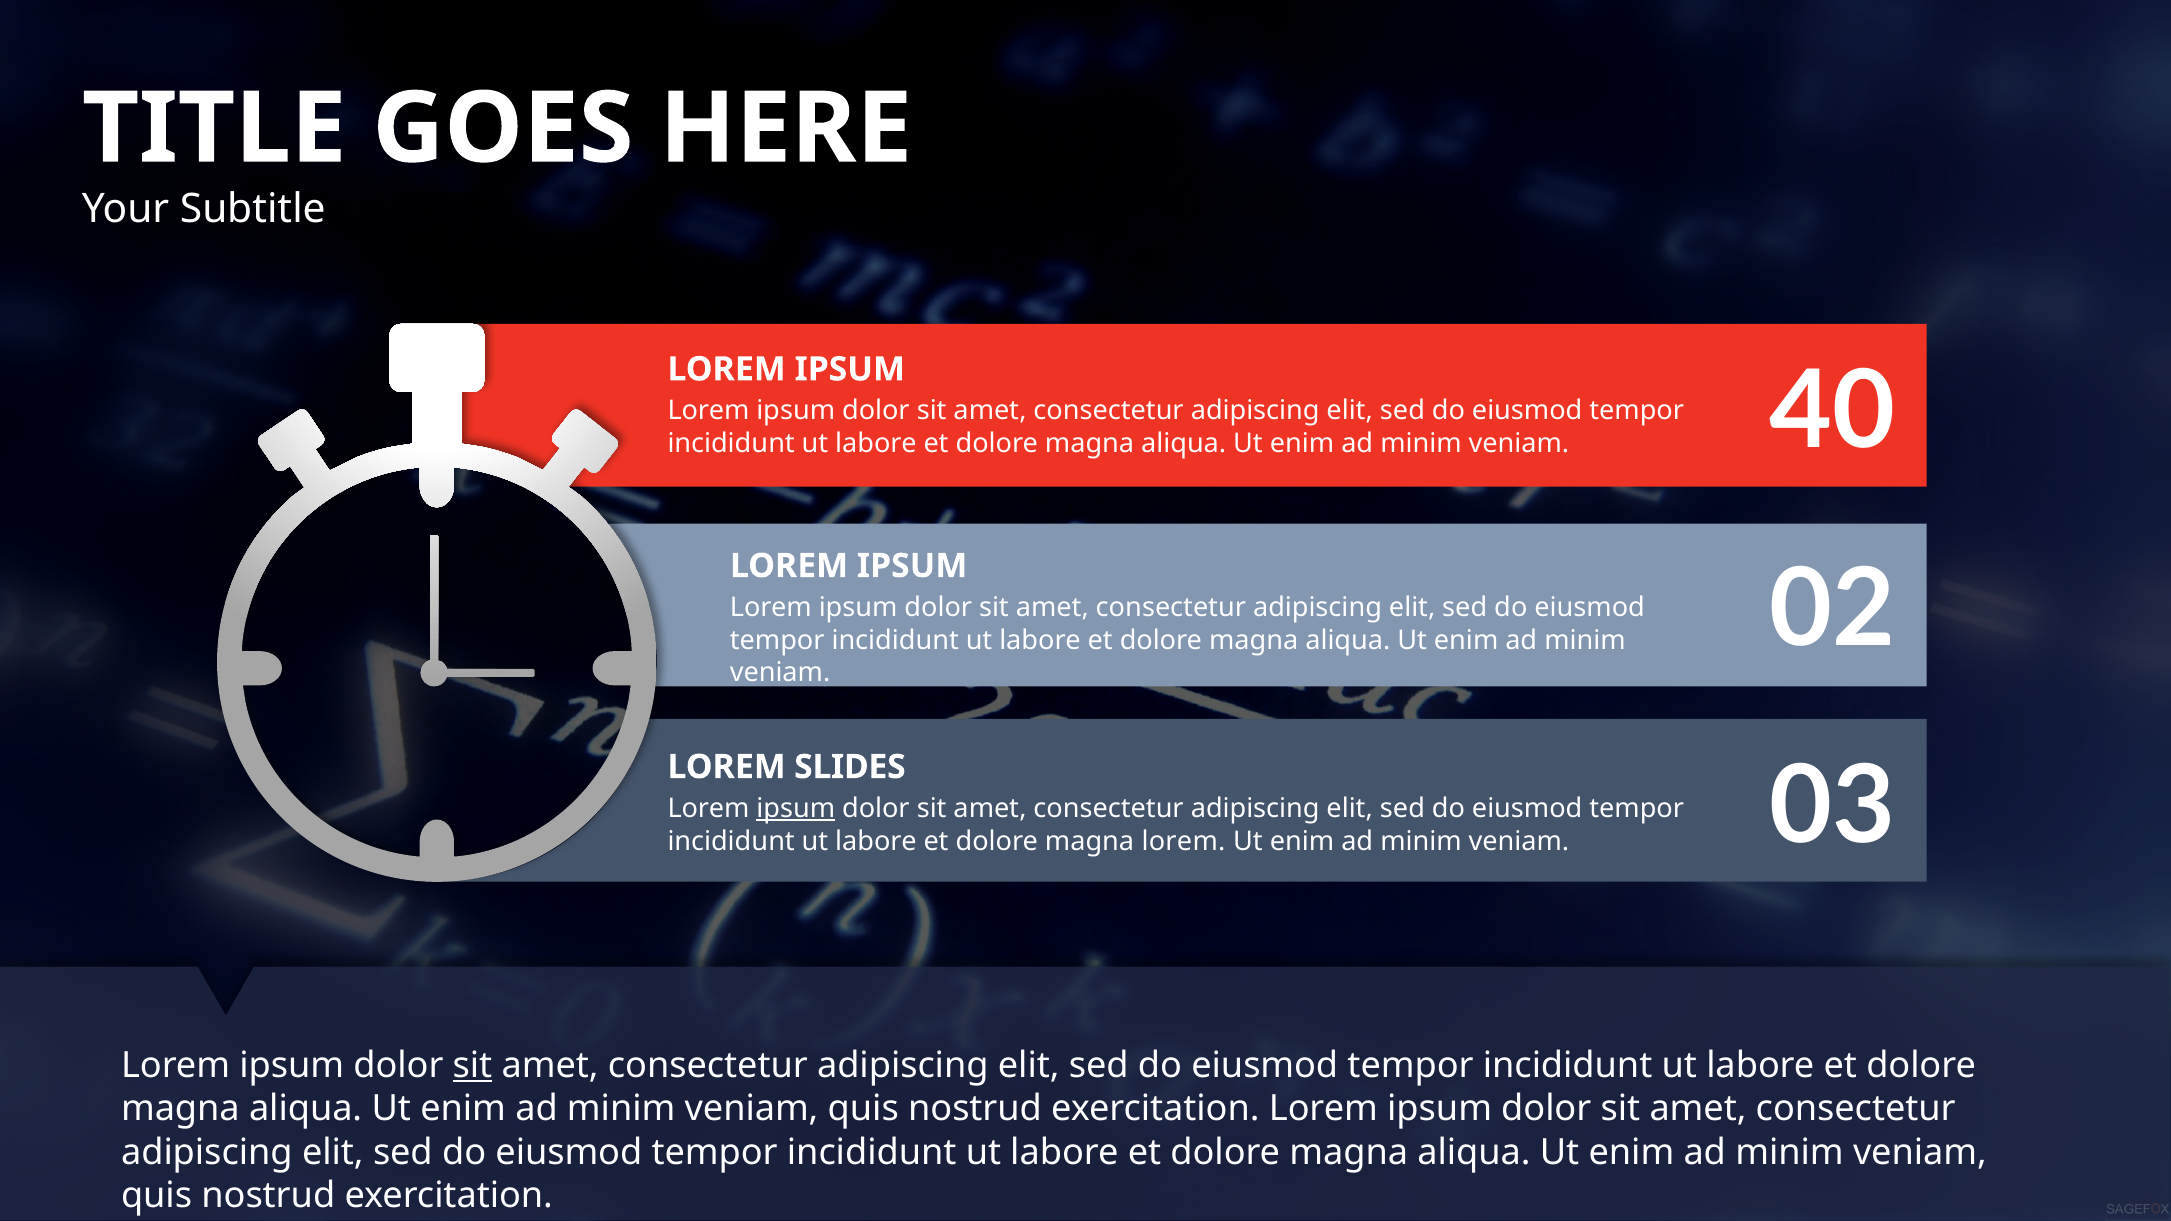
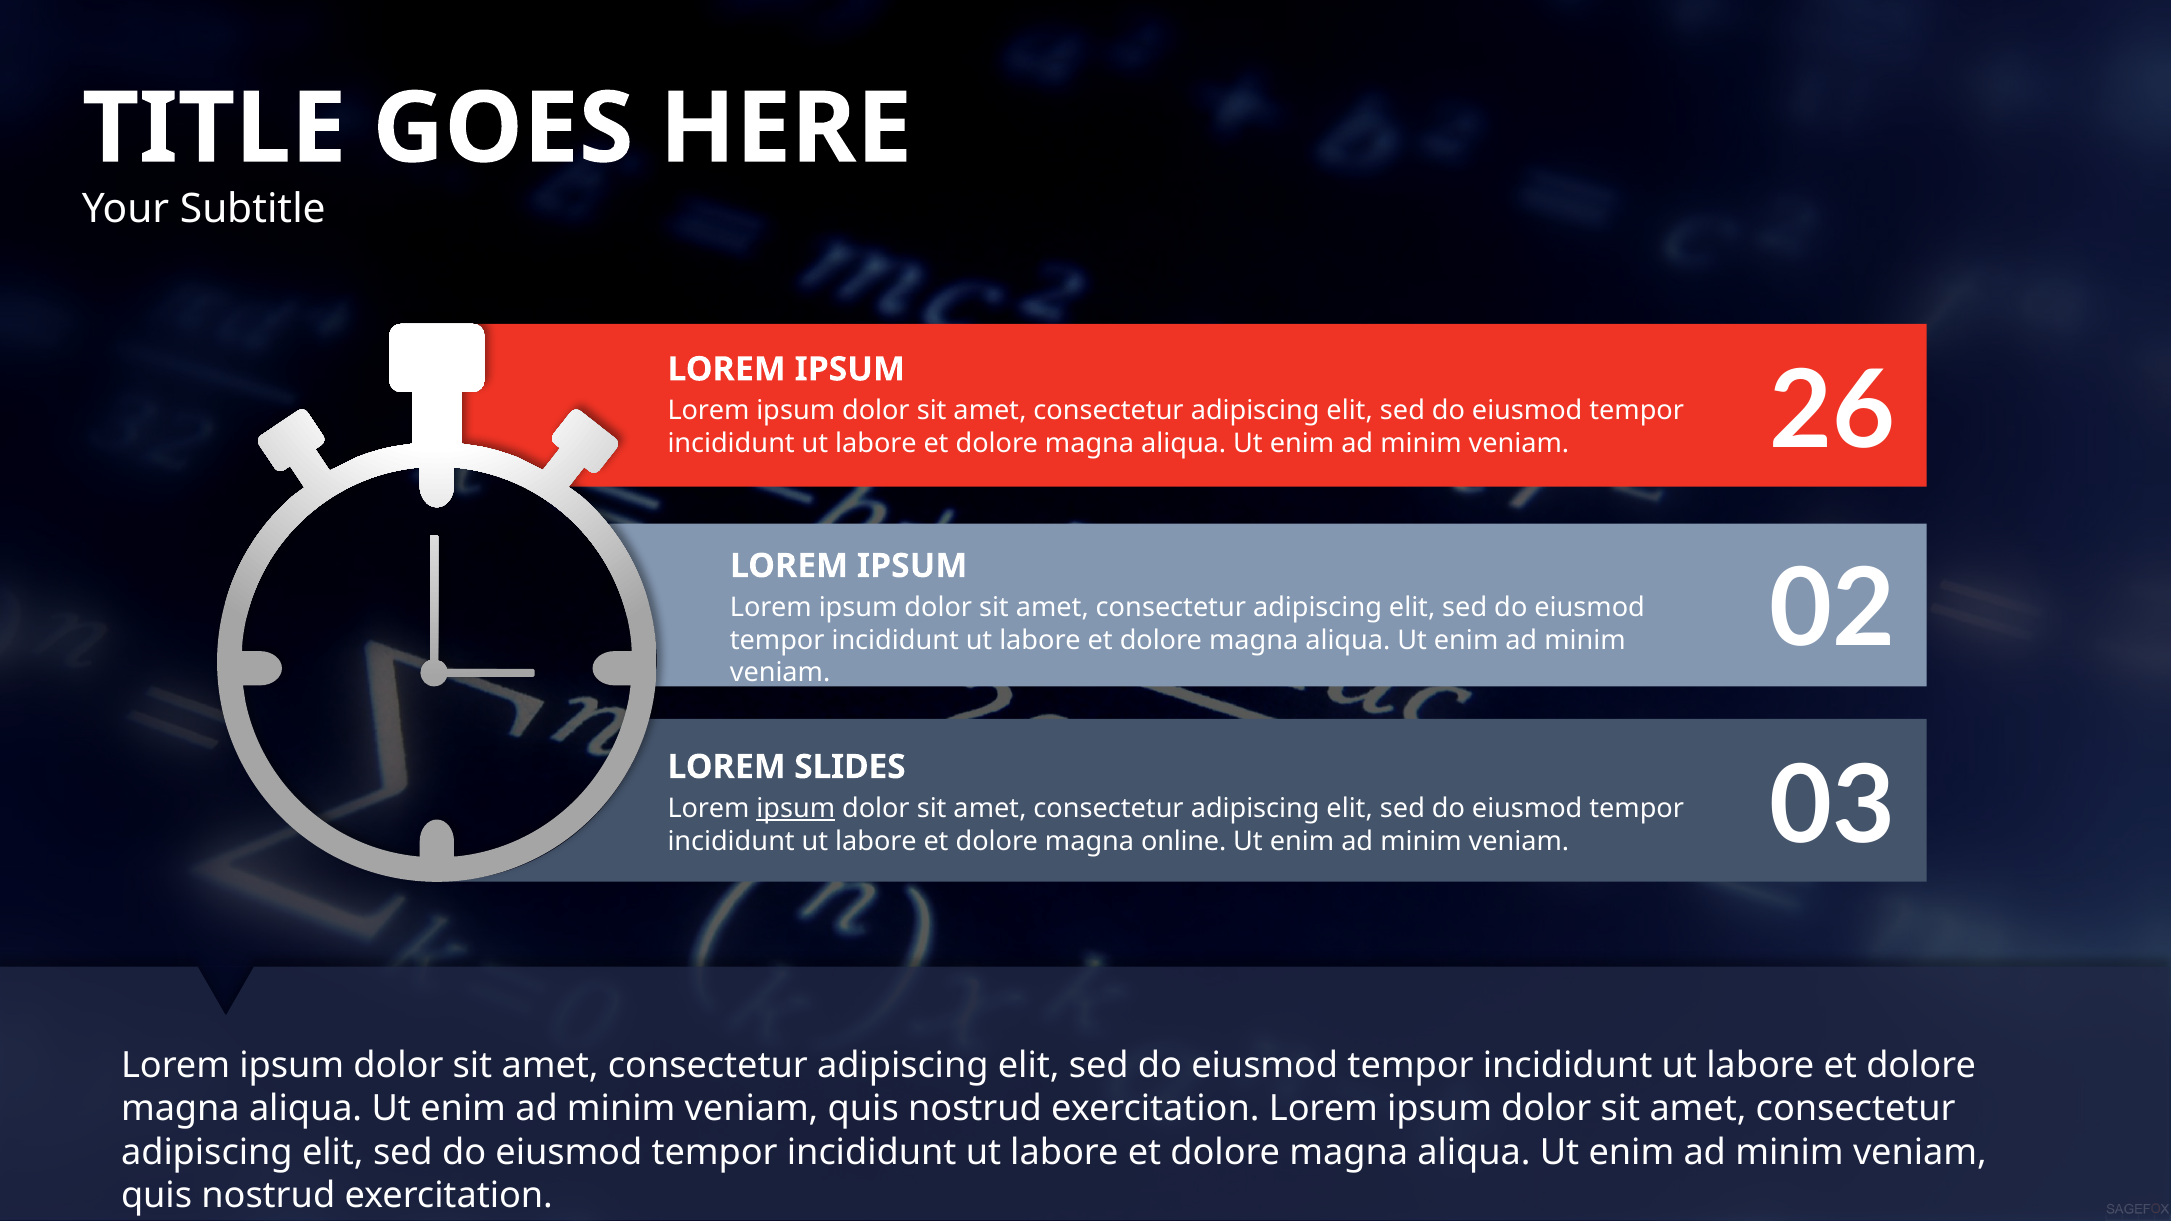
40: 40 -> 26 (1832, 412)
magna lorem: lorem -> online (1184, 841)
sit underline: present -> none (472, 1066)
